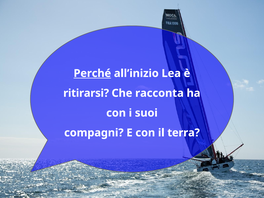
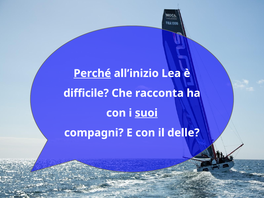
ritirarsi: ritirarsi -> difficile (86, 93)
suoi underline: none -> present (146, 113)
terra: terra -> delle (184, 133)
